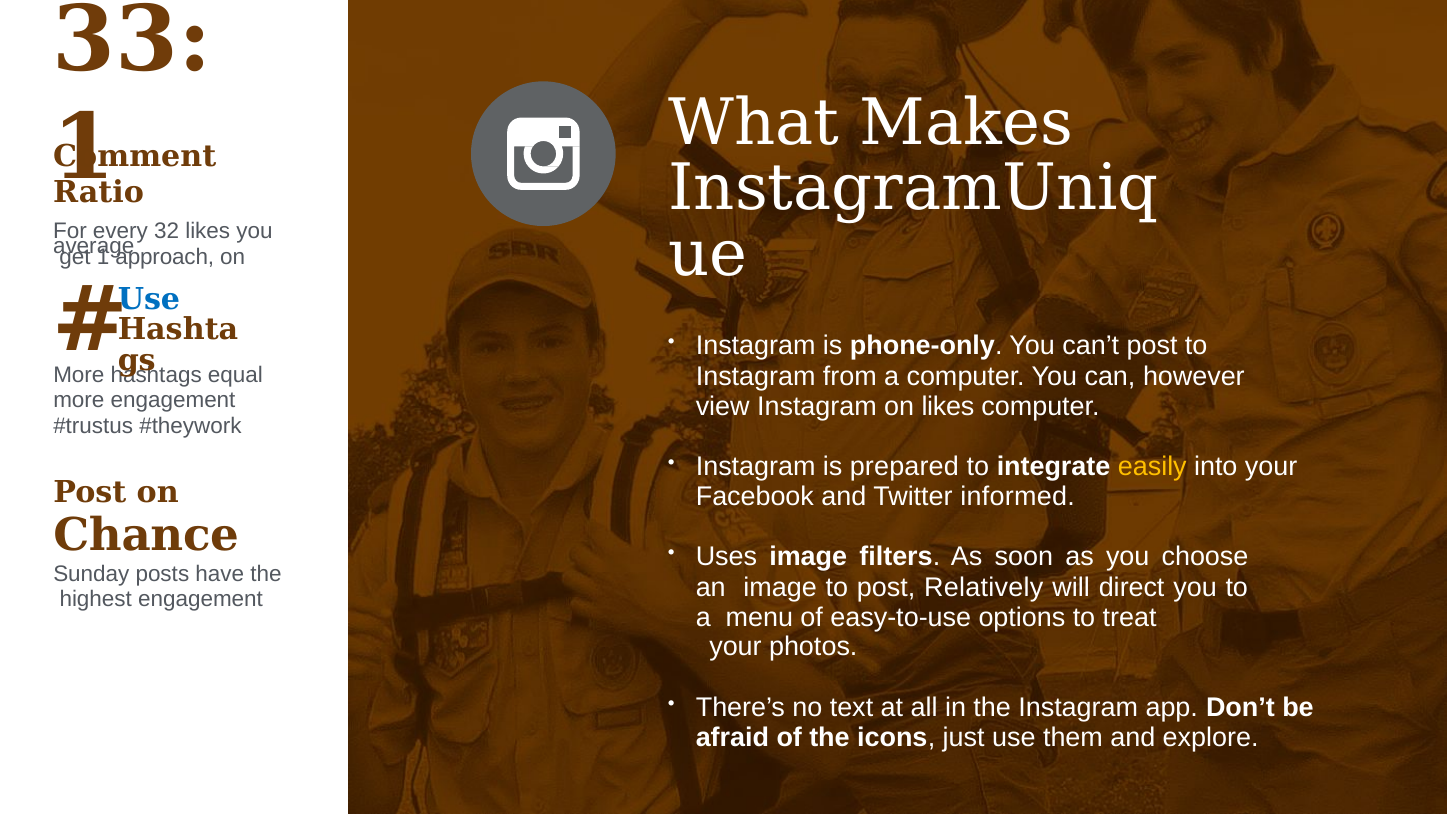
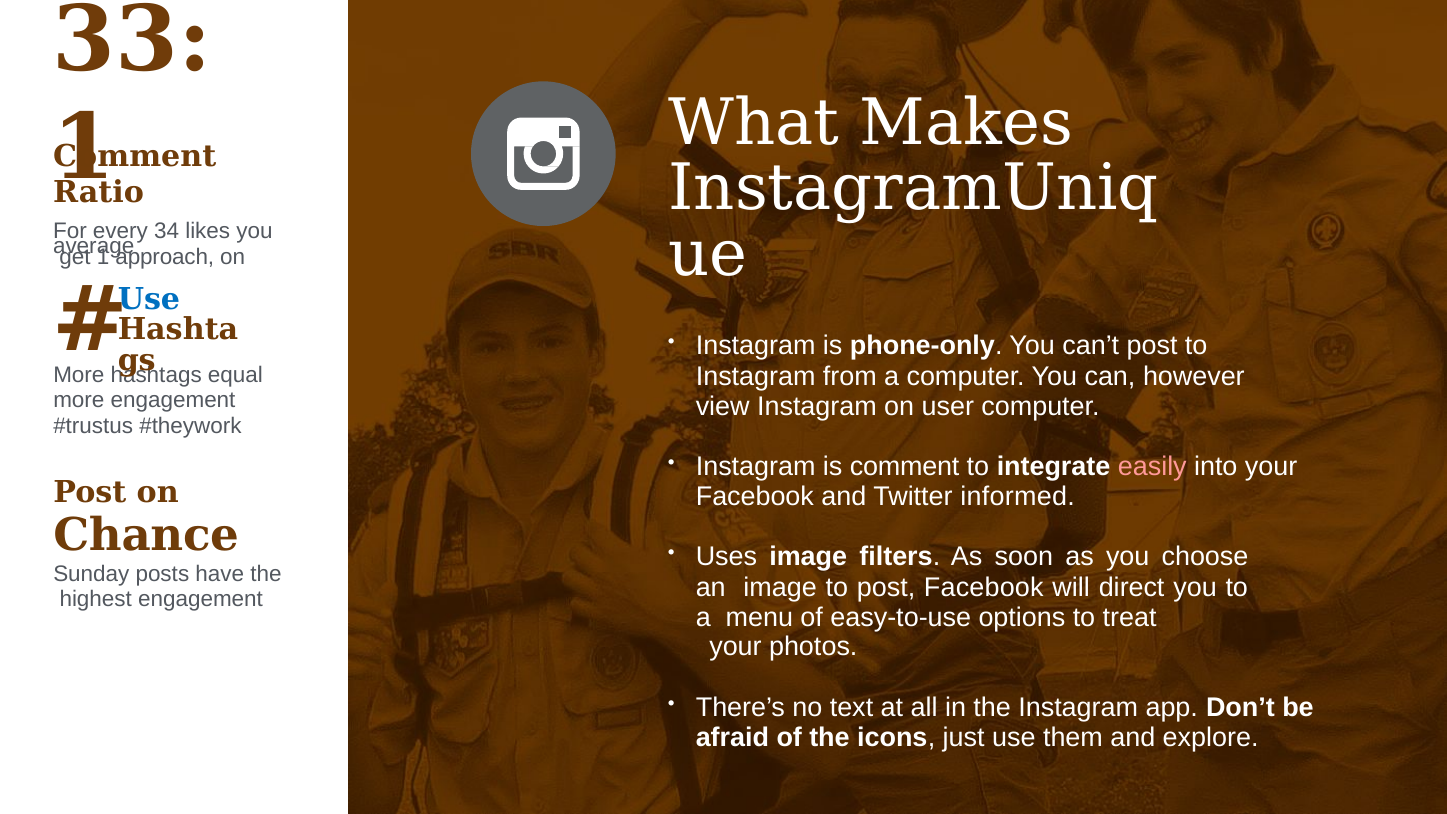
32: 32 -> 34 (167, 231)
on likes: likes -> user (948, 406)
is prepared: prepared -> comment (905, 467)
easily colour: yellow -> pink (1152, 467)
post Relatively: Relatively -> Facebook (984, 587)
